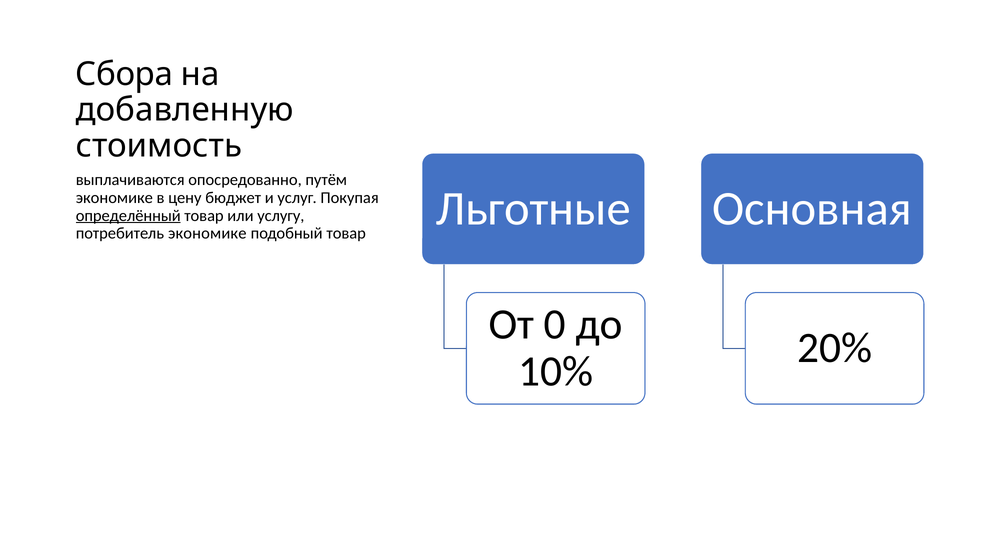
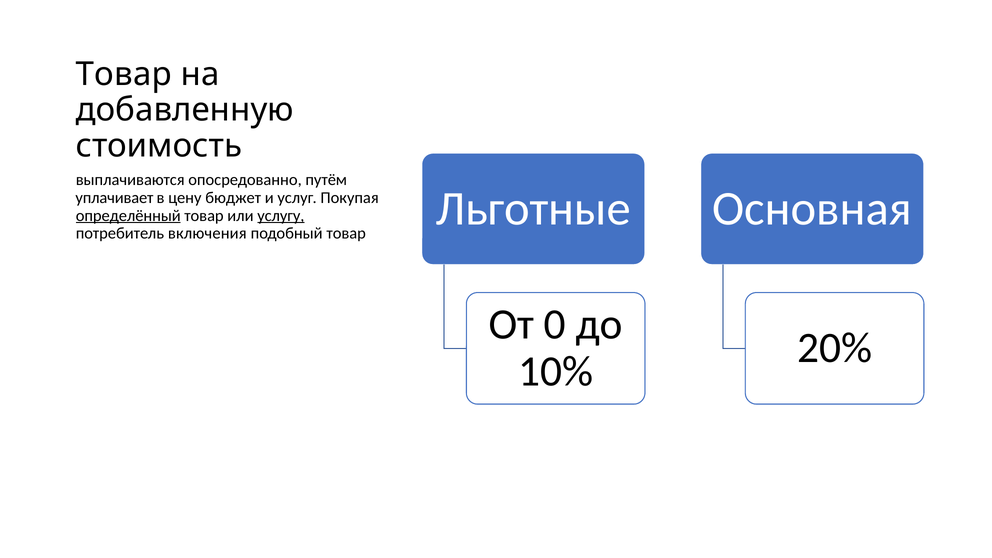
Сбора: Сбора -> Товар (124, 74)
экономике: экономике -> уплачивает (114, 198)
услугу underline: none -> present (281, 216)
потребитель экономике: экономике -> включения (207, 233)
